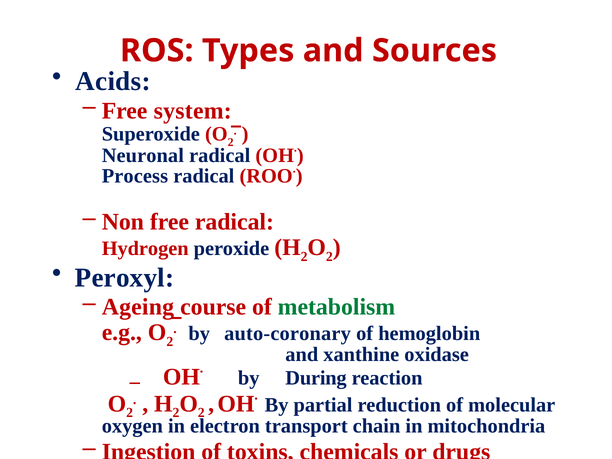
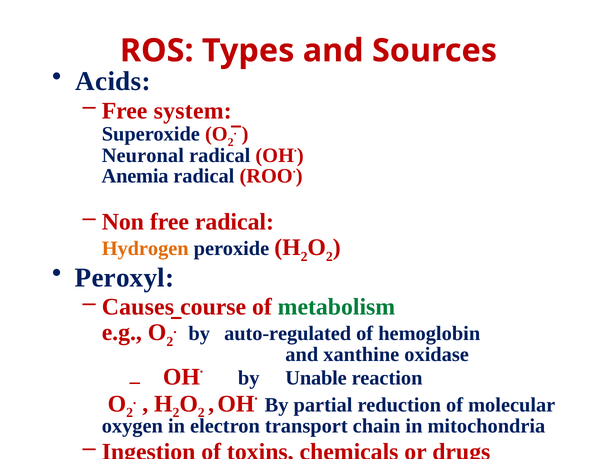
Process: Process -> Anemia (135, 176)
Hydrogen colour: red -> orange (145, 248)
Ageing: Ageing -> Causes (138, 307)
auto-coronary: auto-coronary -> auto-regulated (288, 334)
During: During -> Unable (316, 378)
